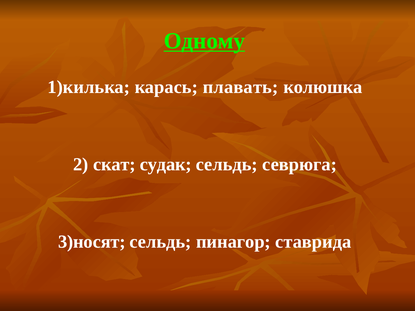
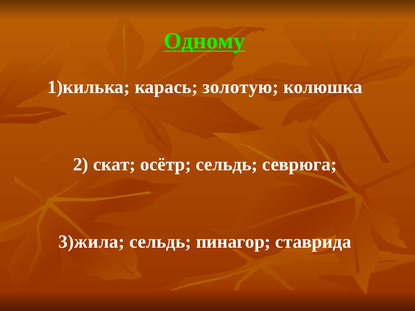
плавать: плавать -> золотую (241, 87)
судак: судак -> осётр (166, 165)
3)носят: 3)носят -> 3)жила (92, 242)
